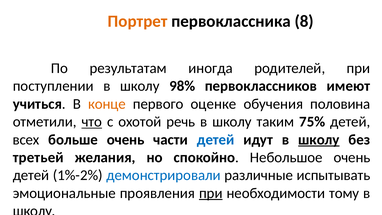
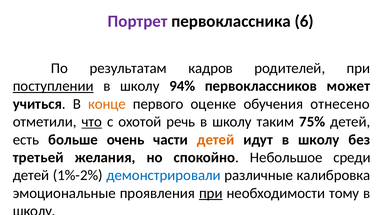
Портрет colour: orange -> purple (138, 21)
8: 8 -> 6 (304, 21)
иногда: иногда -> кадров (211, 68)
поступлении underline: none -> present (53, 86)
98%: 98% -> 94% (182, 86)
имеют: имеют -> может (348, 86)
половина: половина -> отнесено (340, 104)
всех: всех -> есть (26, 140)
детей colour: blue -> orange (216, 140)
школу underline: present -> none (319, 140)
Небольшое очень: очень -> среди (352, 157)
испытывать: испытывать -> калибровка (333, 175)
